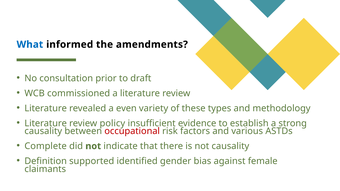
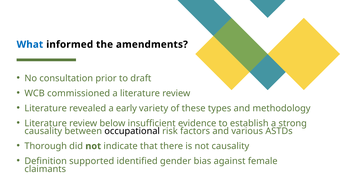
even: even -> early (126, 108)
policy: policy -> below (112, 123)
occupational colour: red -> black (132, 131)
Complete: Complete -> Thorough (46, 146)
